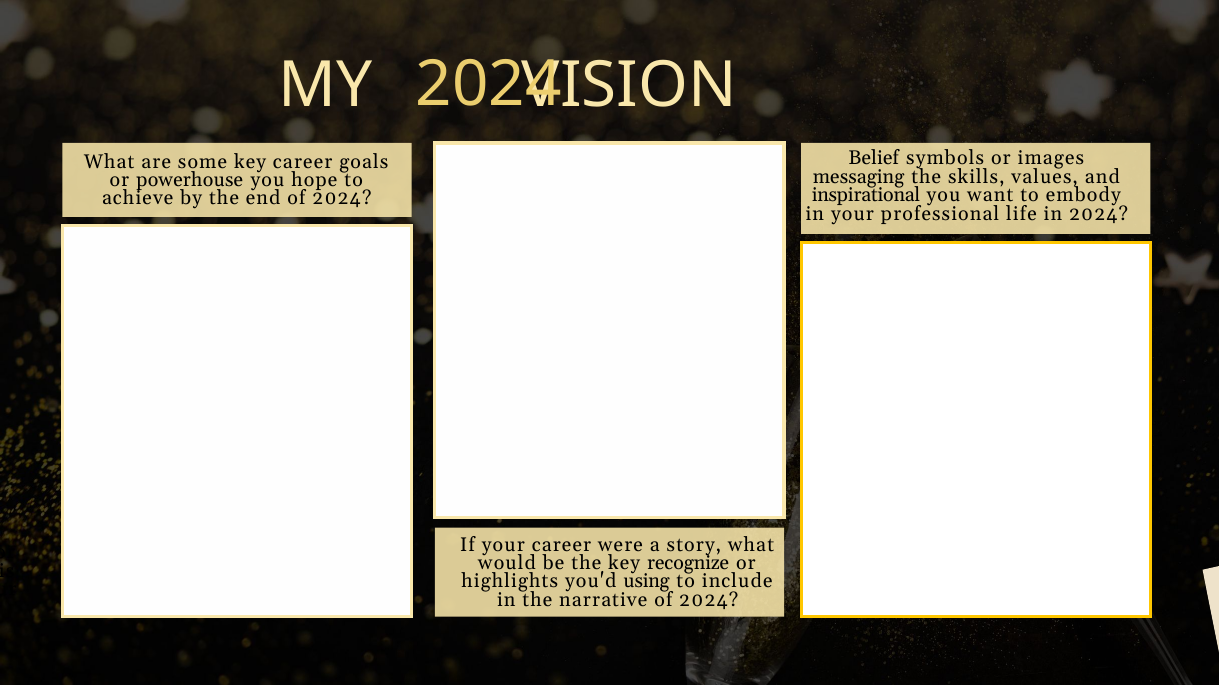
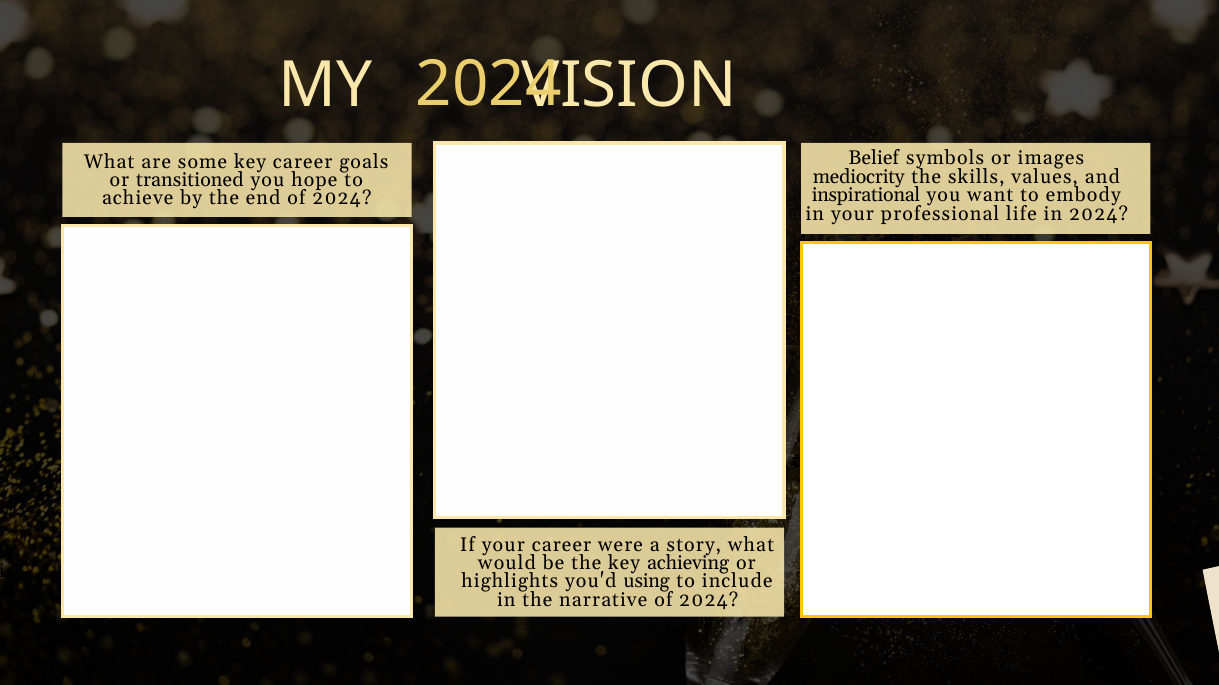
messaging: messaging -> mediocrity (859, 177)
powerhouse: powerhouse -> transitioned (190, 180)
key recognize: recognize -> achieving (688, 564)
